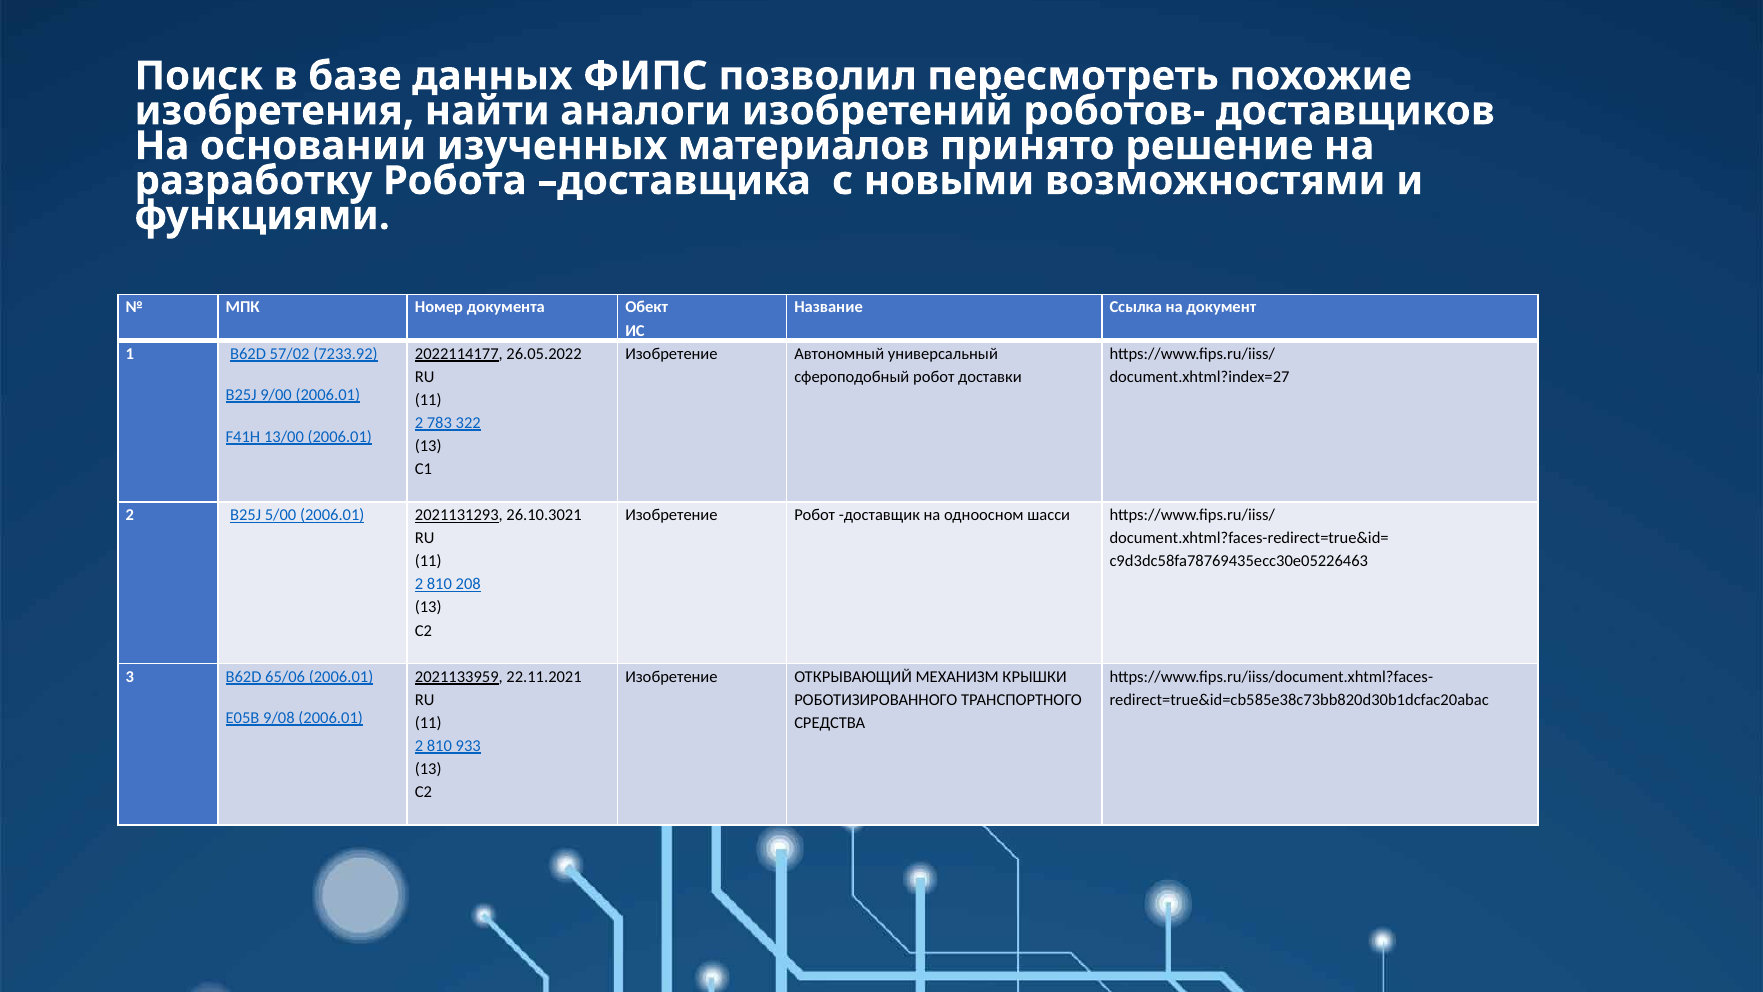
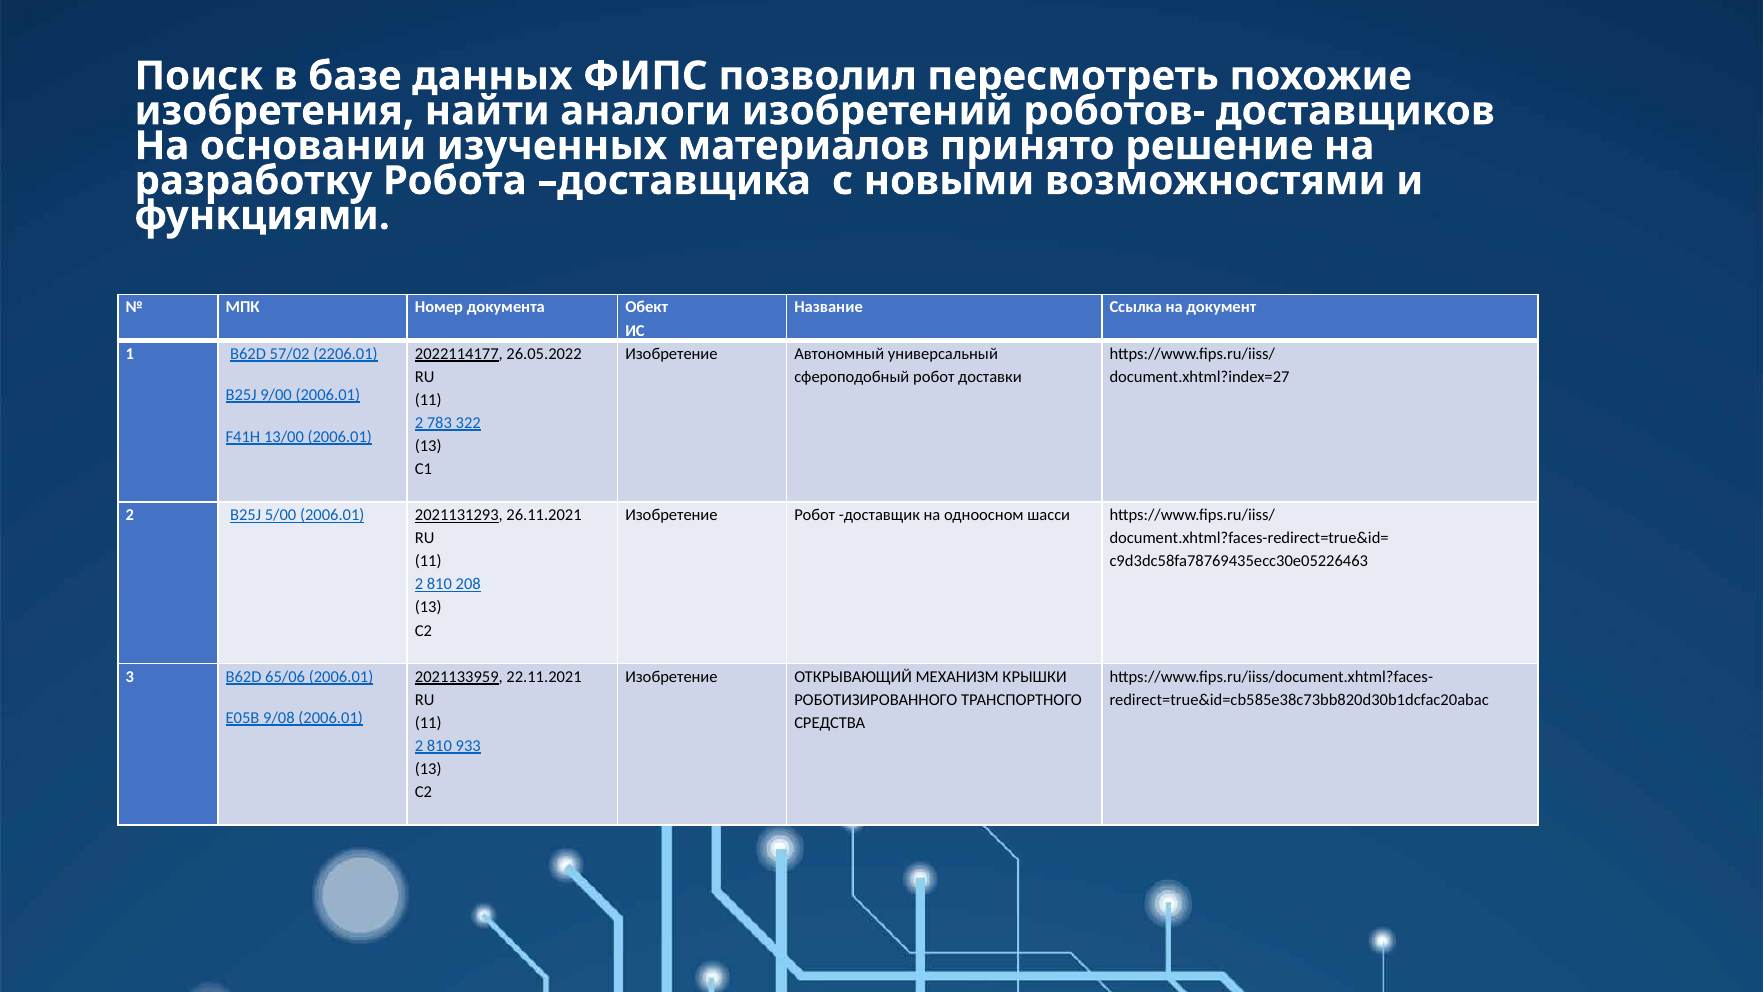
7233.92: 7233.92 -> 2206.01 (346, 354)
26.10.3021: 26.10.3021 -> 26.11.2021 (544, 515)
